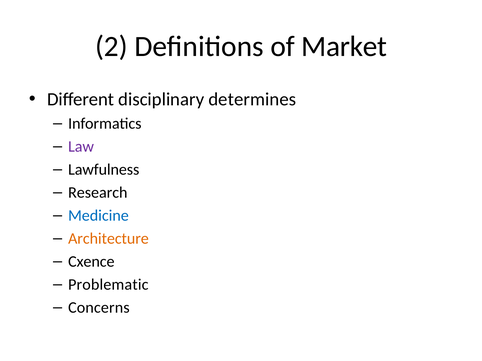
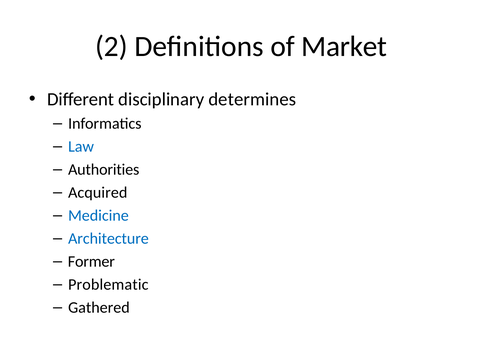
Law colour: purple -> blue (81, 147)
Lawfulness: Lawfulness -> Authorities (104, 170)
Research: Research -> Acquired (98, 193)
Architecture colour: orange -> blue (108, 239)
Cxence: Cxence -> Former (91, 262)
Concerns: Concerns -> Gathered (99, 308)
